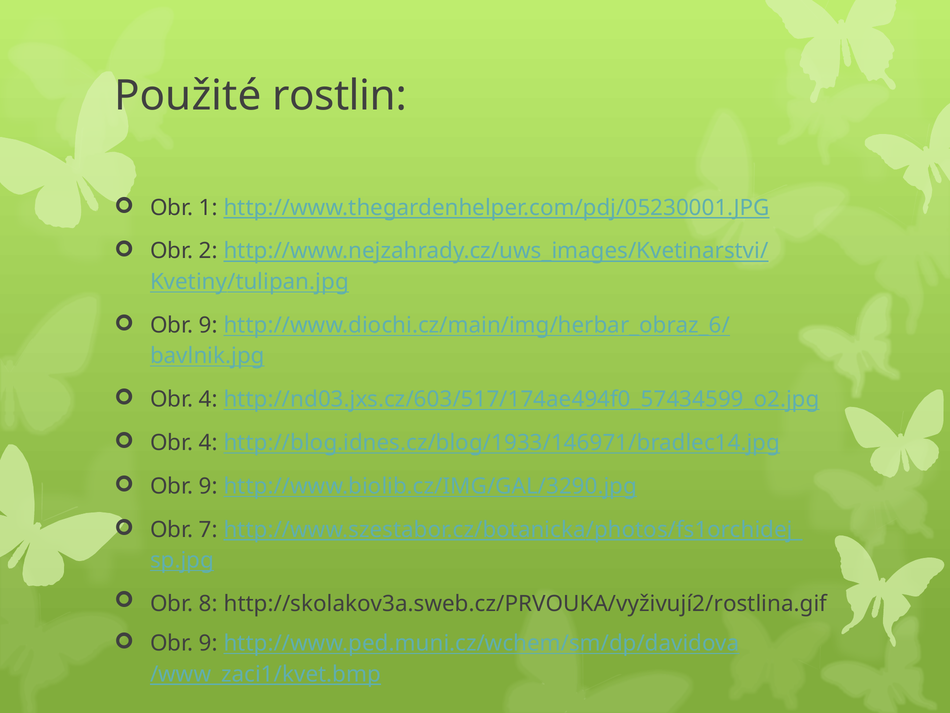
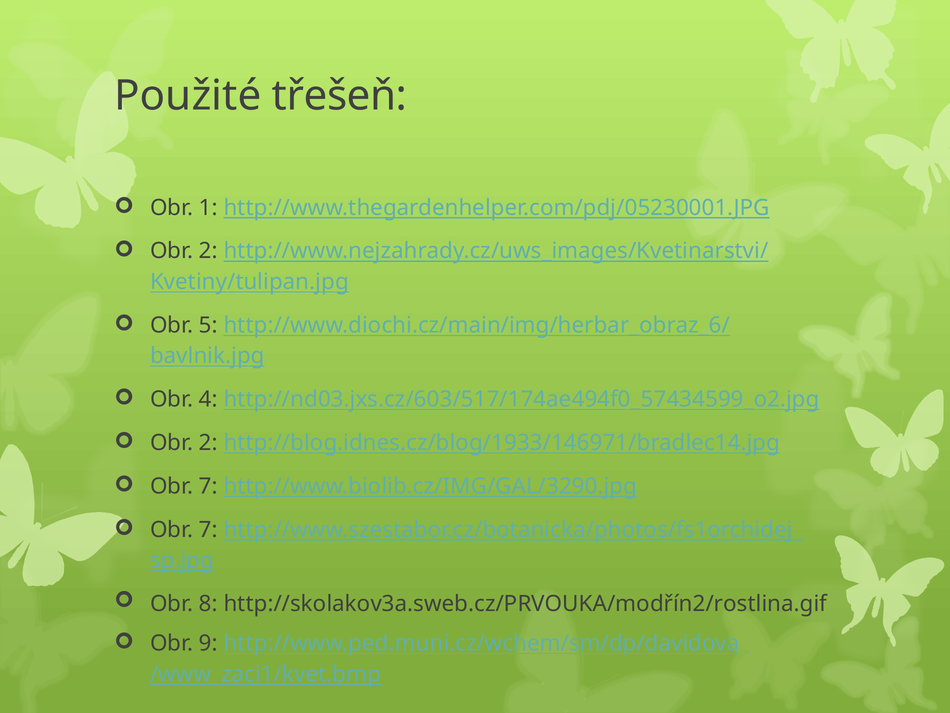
rostlin: rostlin -> třešeň (340, 96)
9: 9 -> 5 (208, 325)
4: 4 -> 2 (208, 442)
9: 9 -> 7 (208, 486)
http://skolakov3a.sweb.cz/PRVOUKA/vyživují2/rostlina.gif: http://skolakov3a.sweb.cz/PRVOUKA/vyživují2/rostlina.gif -> http://skolakov3a.sweb.cz/PRVOUKA/modřín2/rostlina.gif (525, 603)
